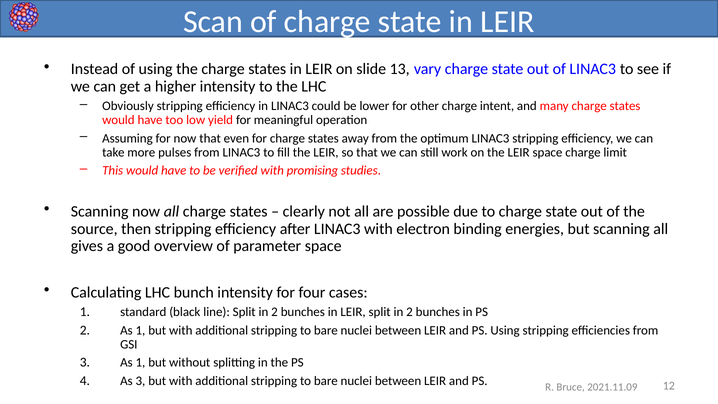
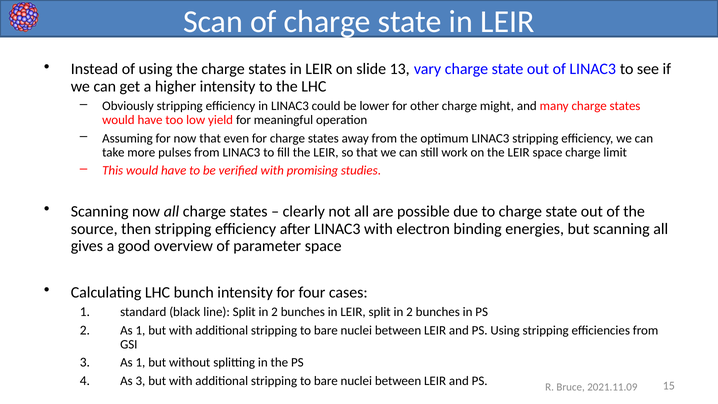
intent: intent -> might (497, 106)
12: 12 -> 15 (669, 386)
